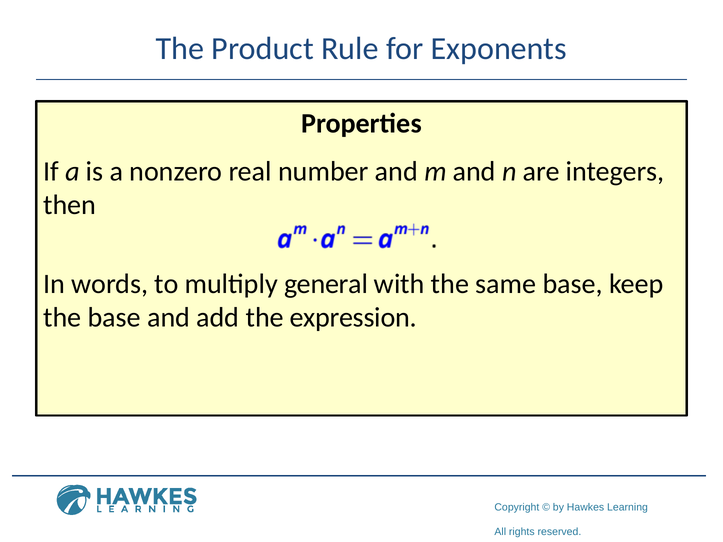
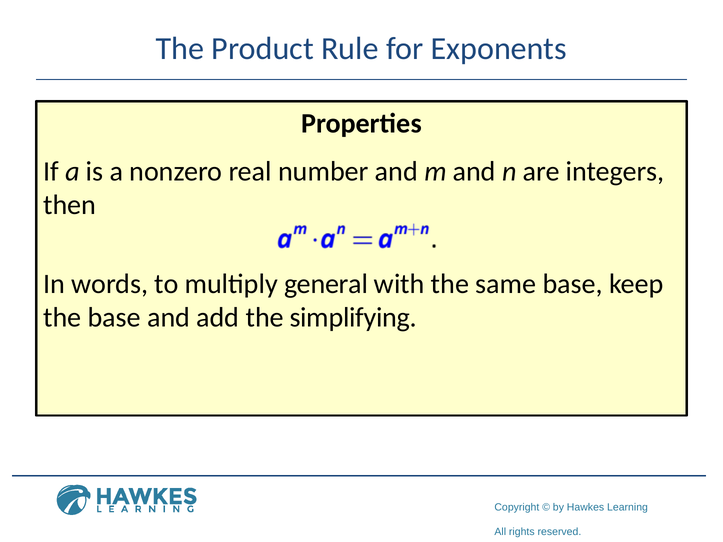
expression: expression -> simplifying (353, 318)
